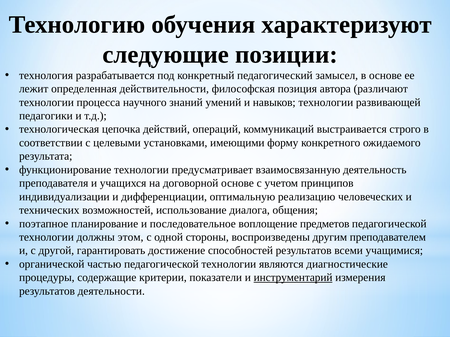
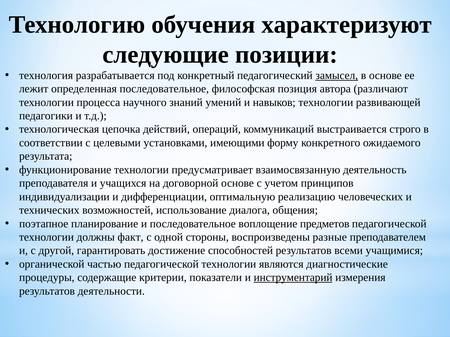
замысел underline: none -> present (337, 75)
определенная действительности: действительности -> последовательное (164, 89)
этом: этом -> факт (131, 237)
другим: другим -> разные (330, 237)
